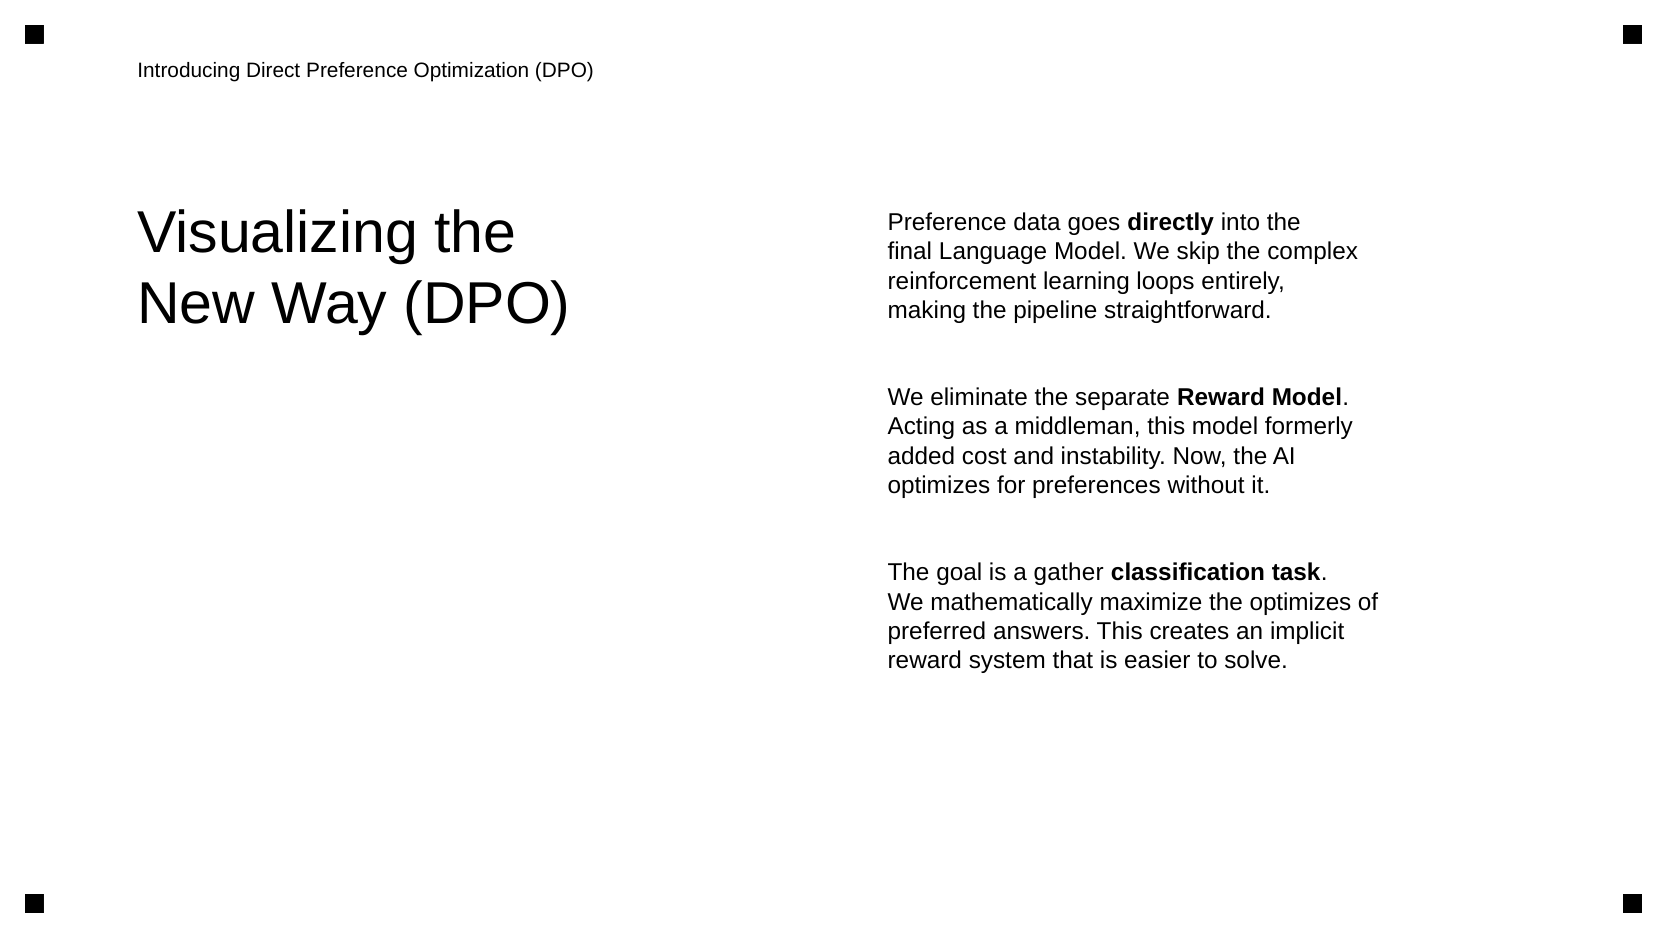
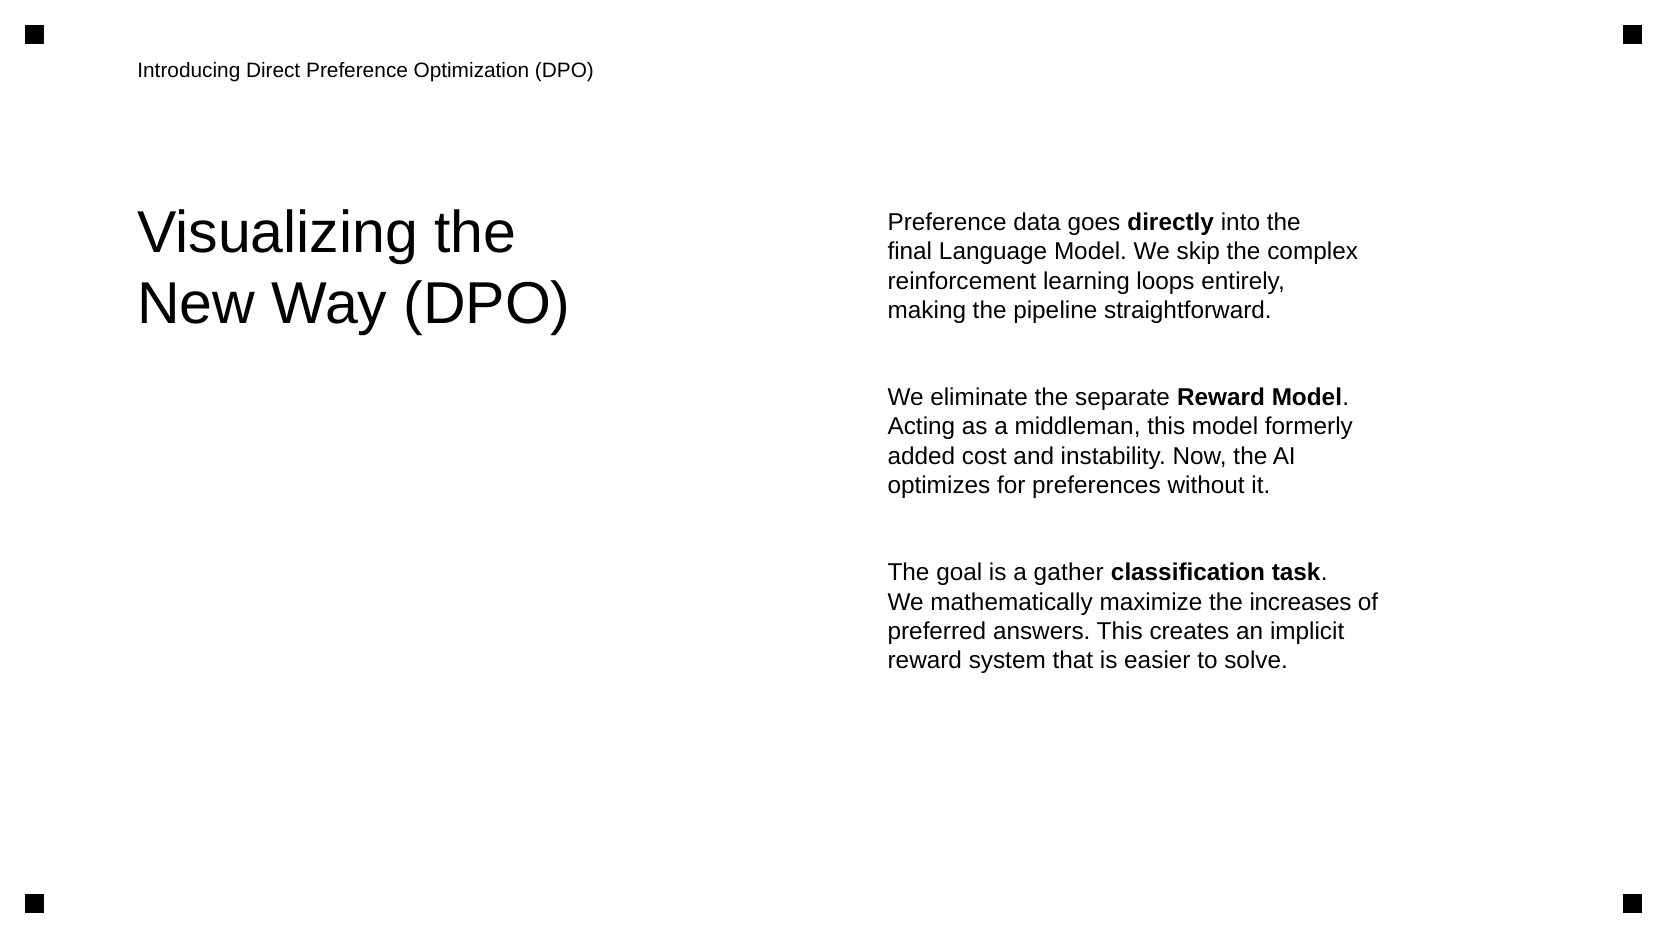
the optimizes: optimizes -> increases (1301, 602)
